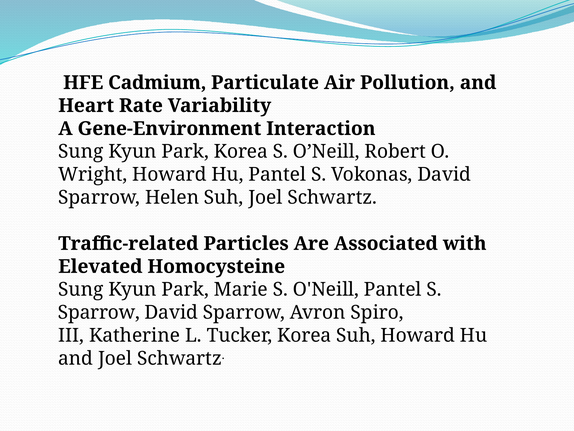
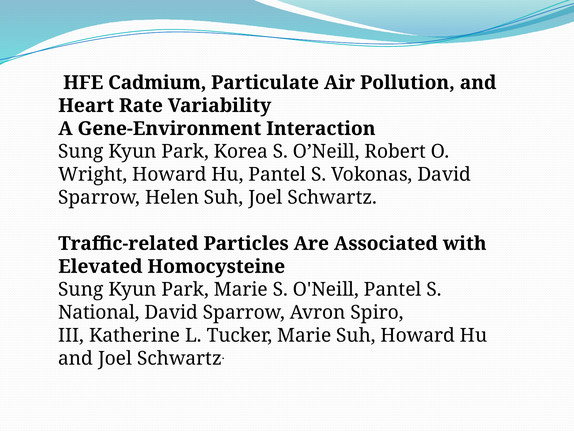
Sparrow: Sparrow -> National (99, 312)
Tucker Korea: Korea -> Marie (304, 335)
